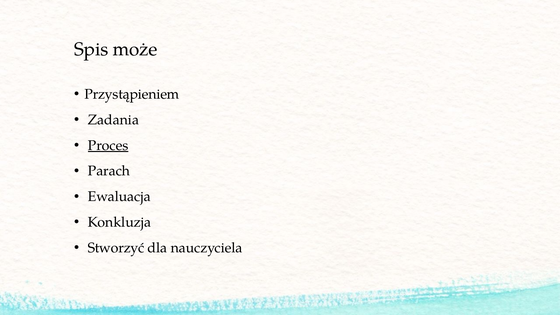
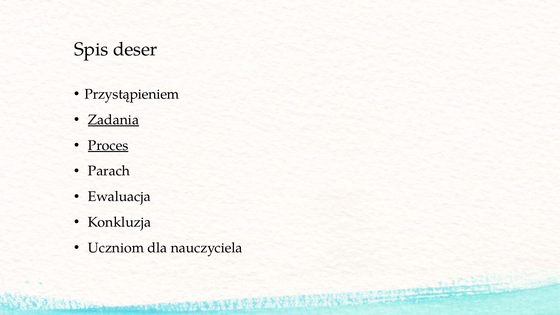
może: może -> deser (135, 49)
Zadania underline: none -> present (113, 120)
Stworzyć: Stworzyć -> Uczniom (116, 248)
